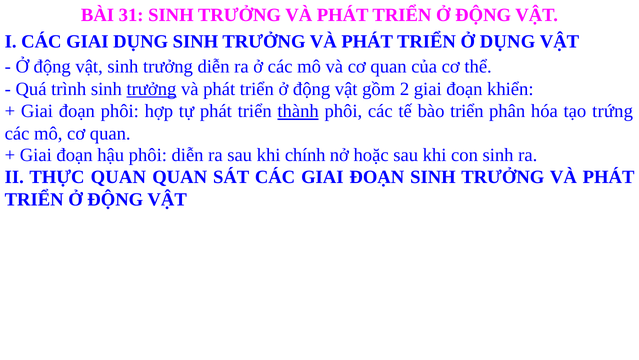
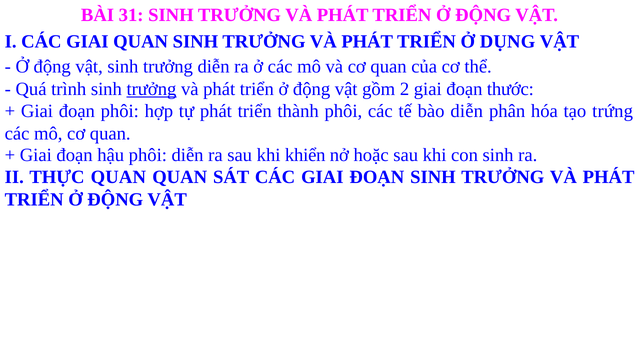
GIAI DỤNG: DỤNG -> QUAN (141, 41)
khiển: khiển -> thước (510, 89)
thành underline: present -> none (298, 111)
bào triển: triển -> diễn (467, 111)
chính: chính -> khiển (305, 155)
